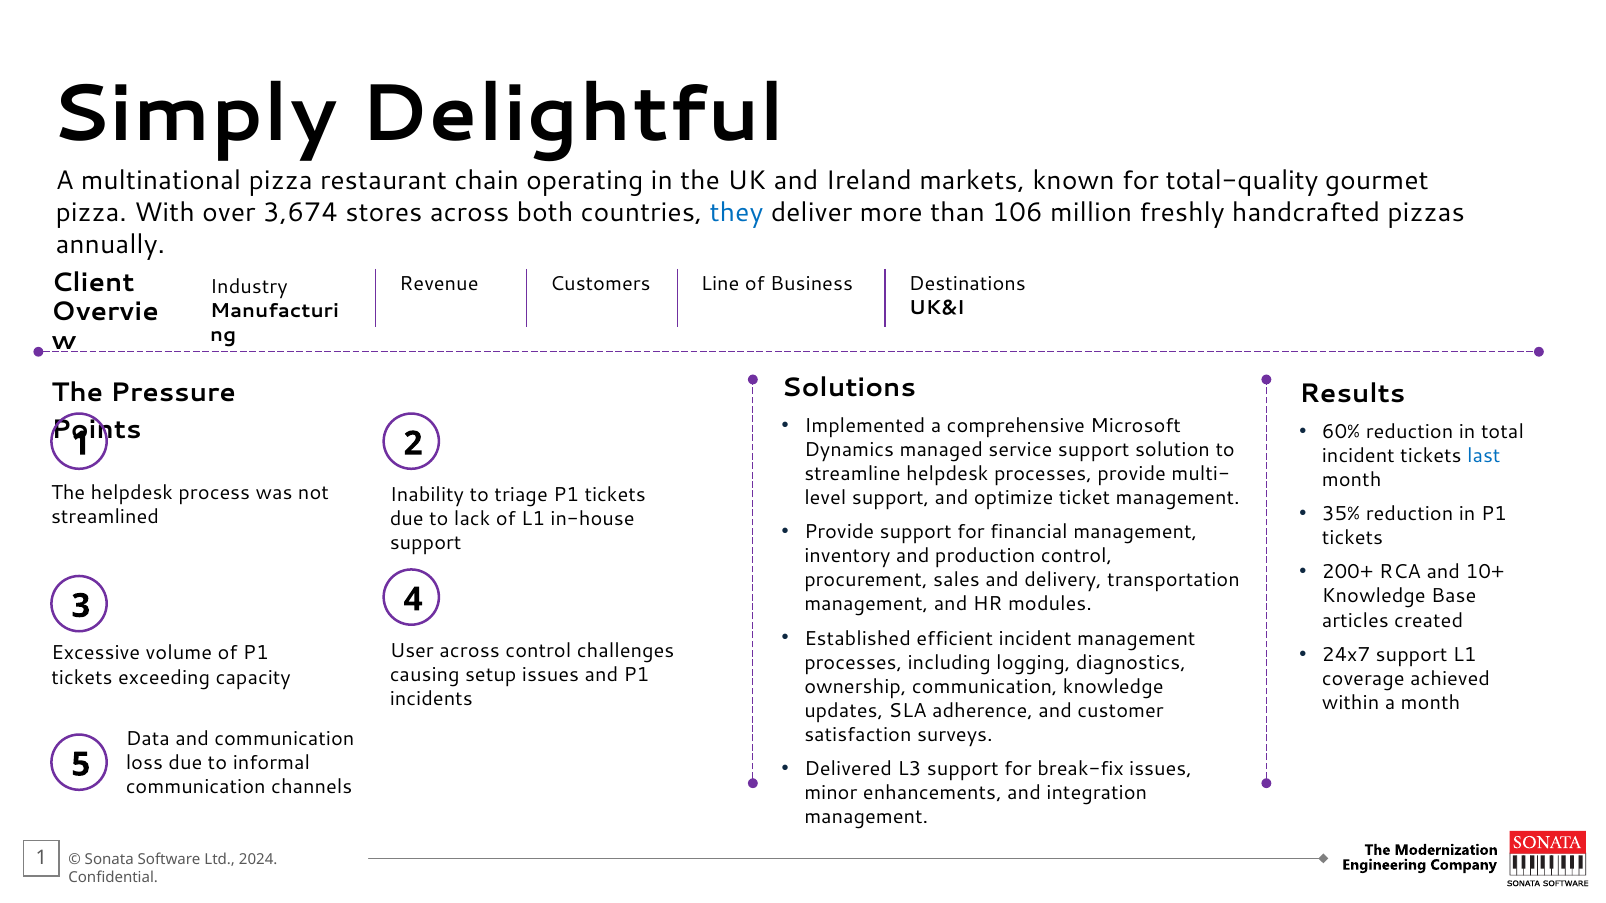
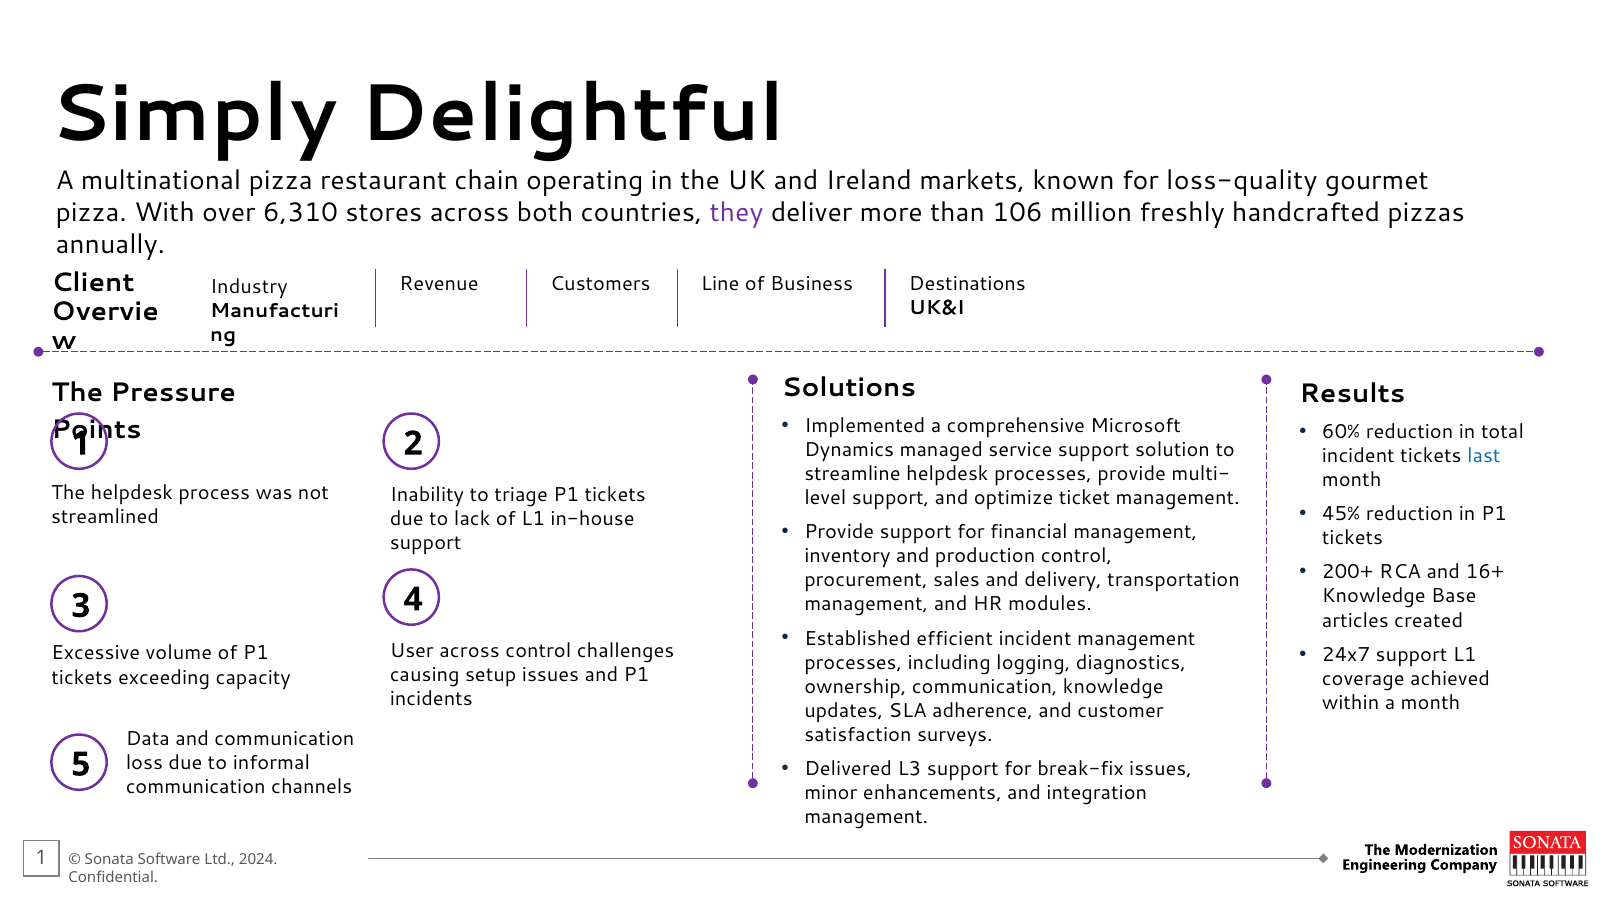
total-quality: total-quality -> loss-quality (1242, 180)
3,674: 3,674 -> 6,310 (301, 212)
they colour: blue -> purple (737, 212)
35%: 35% -> 45% (1341, 514)
10+: 10+ -> 16+ (1485, 572)
